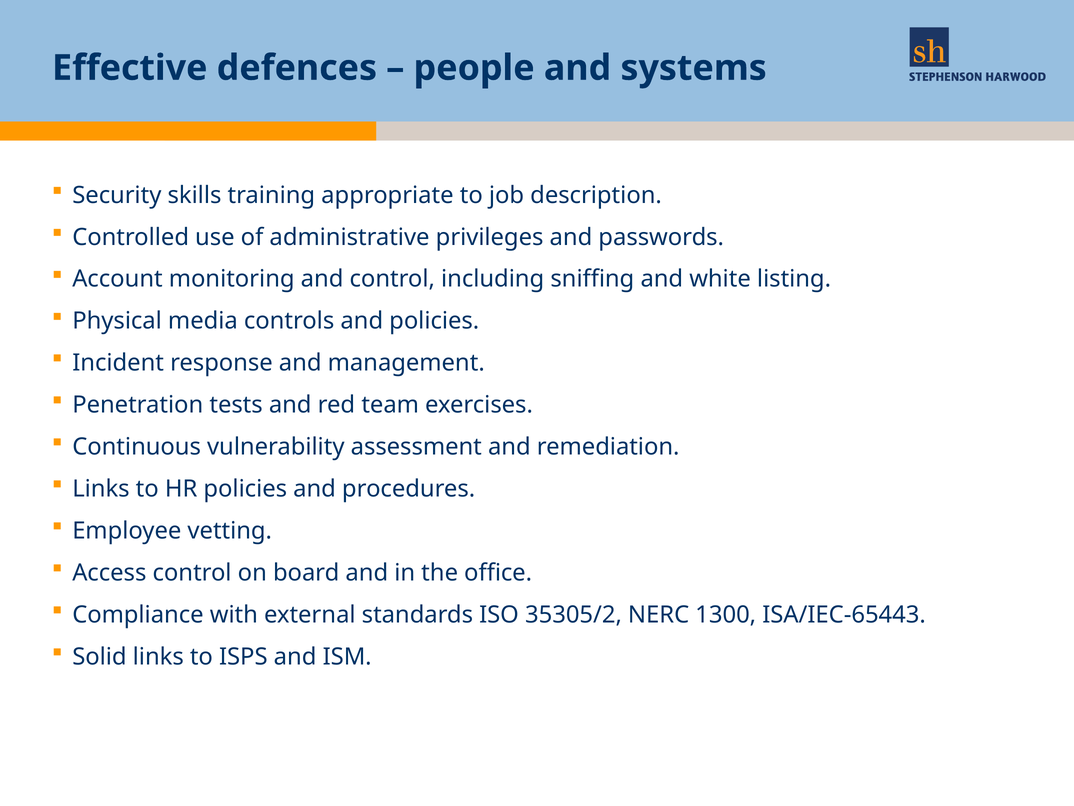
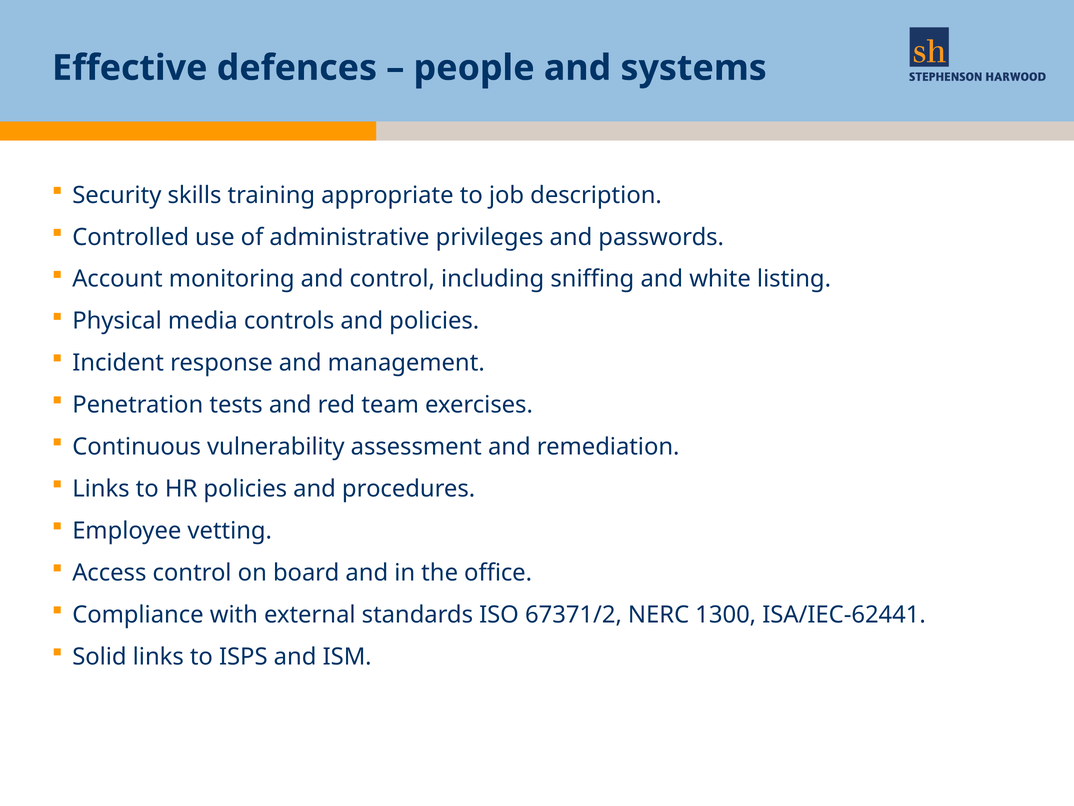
35305/2: 35305/2 -> 67371/2 (573, 614)
ISA/IEC-65443: ISA/IEC-65443 -> ISA/IEC-62441 (844, 614)
